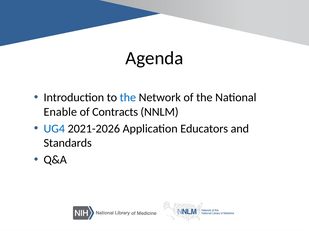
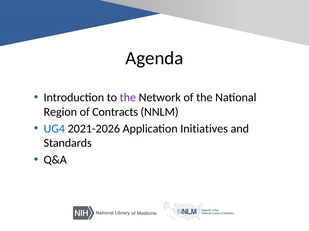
the colour: blue -> purple (128, 98)
Enable: Enable -> Region (60, 112)
Educators: Educators -> Initiatives (204, 129)
